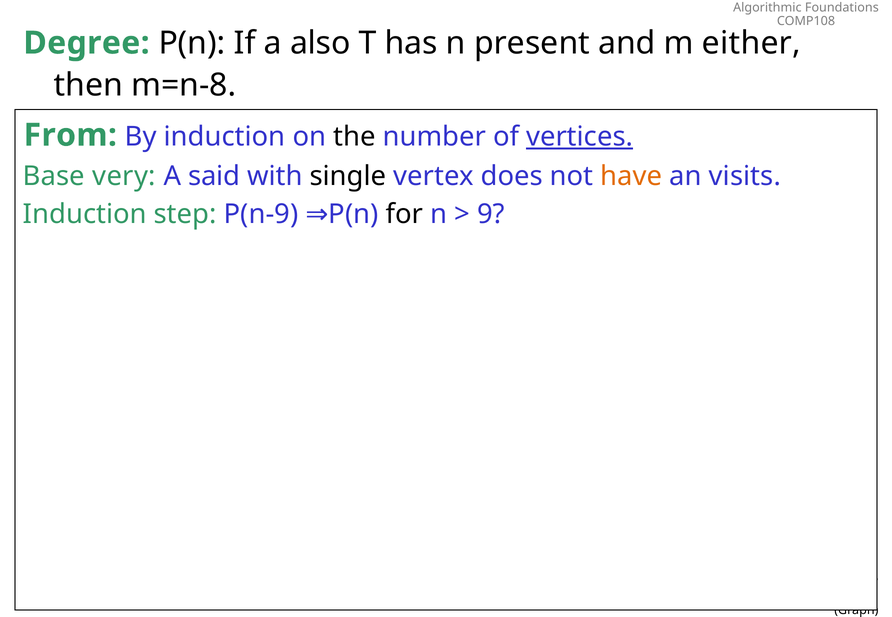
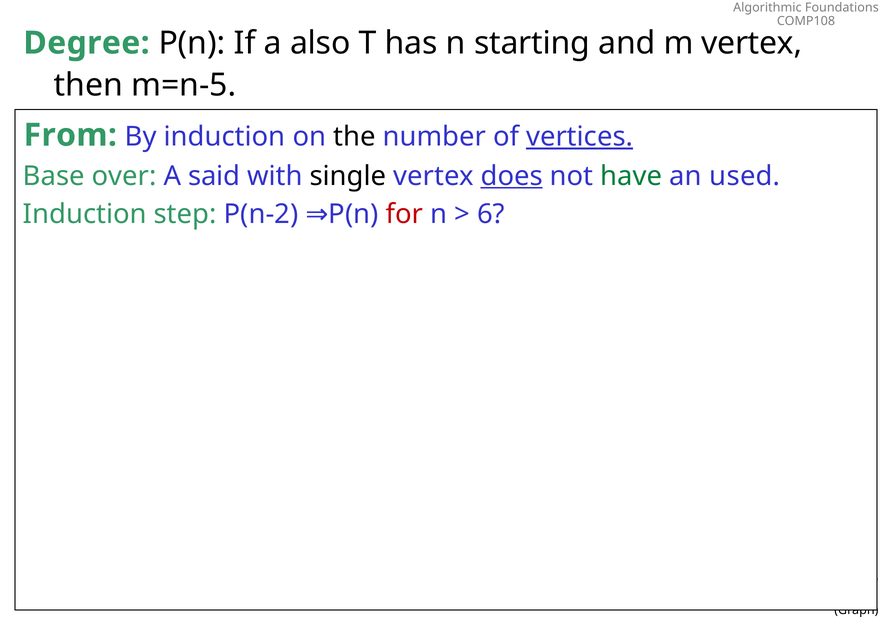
present: present -> starting (532, 43)
m either: either -> vertex (752, 43)
m=n-8: m=n-8 -> m=n-5 (184, 85)
very: very -> over (124, 176)
does underline: none -> present (512, 176)
have colour: orange -> green (631, 176)
visits: visits -> used (745, 176)
P(n-9: P(n-9 -> P(n-2 (261, 215)
for colour: black -> red (404, 215)
9: 9 -> 6 (491, 215)
